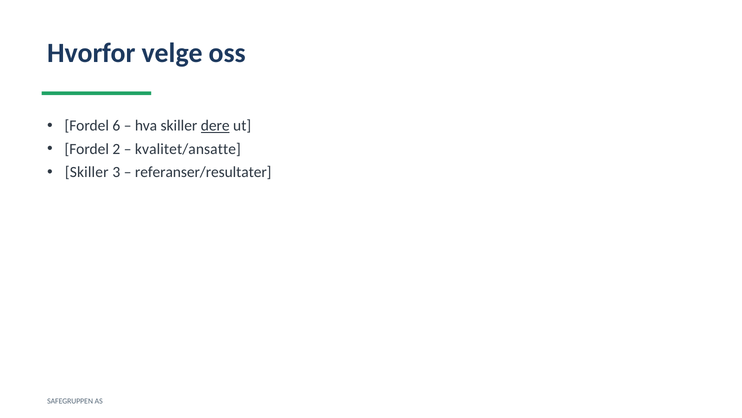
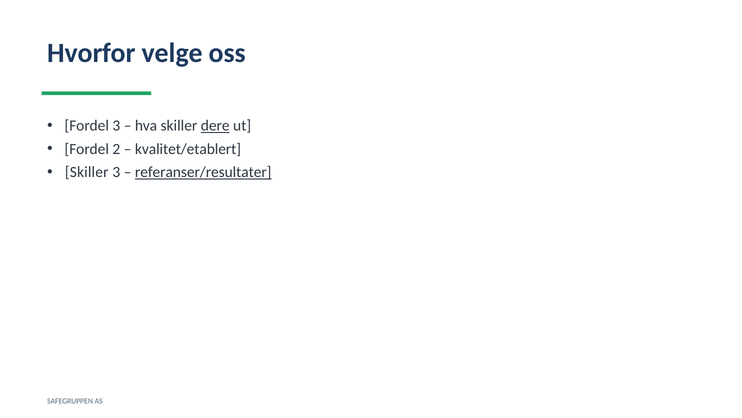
Fordel 6: 6 -> 3 (116, 126)
kvalitet/ansatte: kvalitet/ansatte -> kvalitet/etablert (188, 149)
referanser/resultater underline: none -> present (203, 172)
